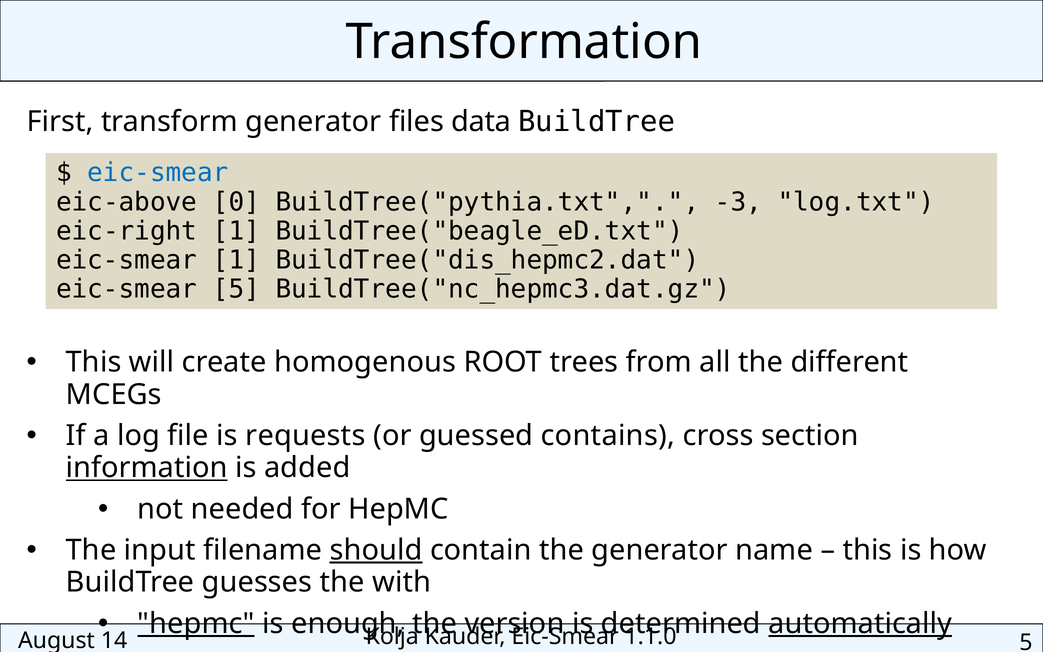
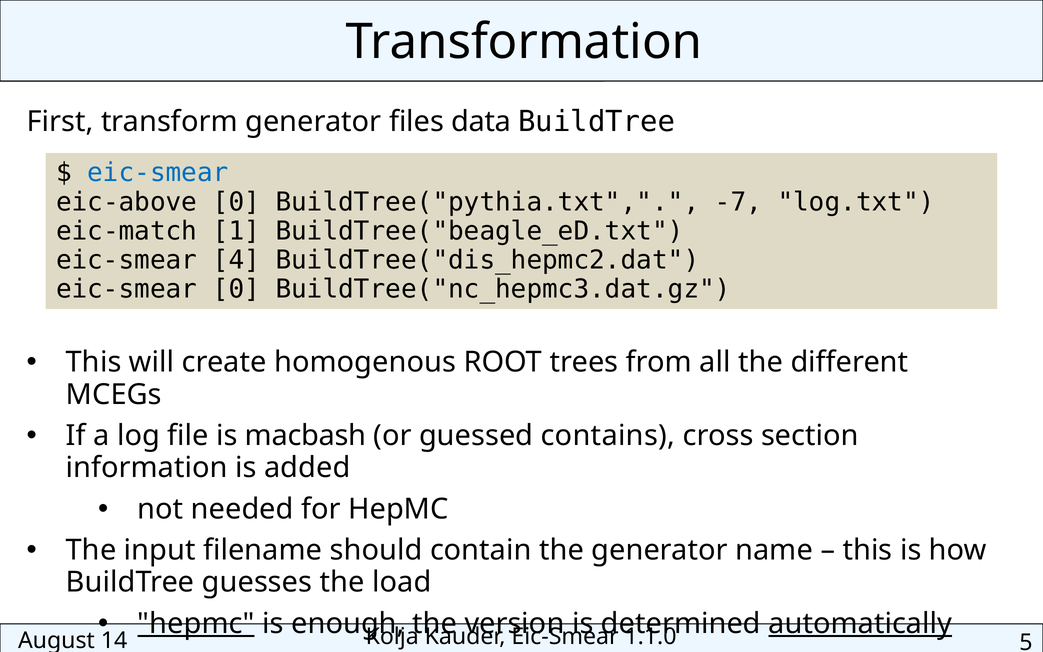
-3: -3 -> -7 (738, 202)
eic-right: eic-right -> eic-match (127, 231)
eic-smear 1: 1 -> 4 (236, 260)
eic-smear 5: 5 -> 0 (236, 289)
requests: requests -> macbash (306, 435)
information underline: present -> none (147, 468)
should underline: present -> none (376, 550)
with: with -> load (402, 582)
